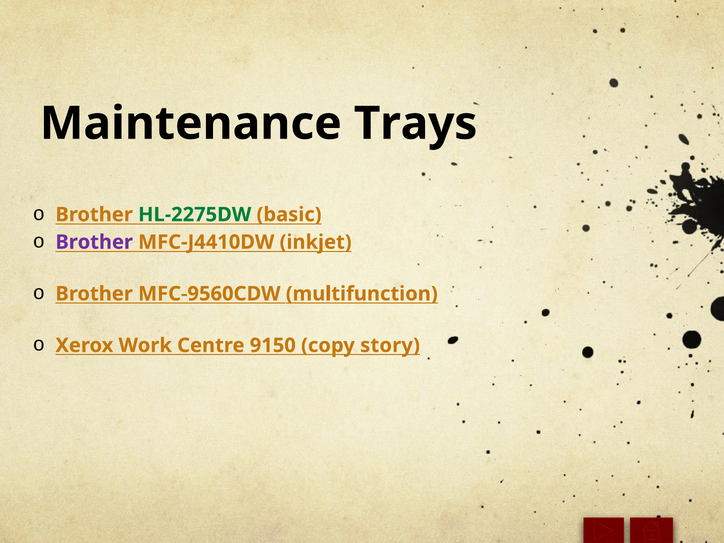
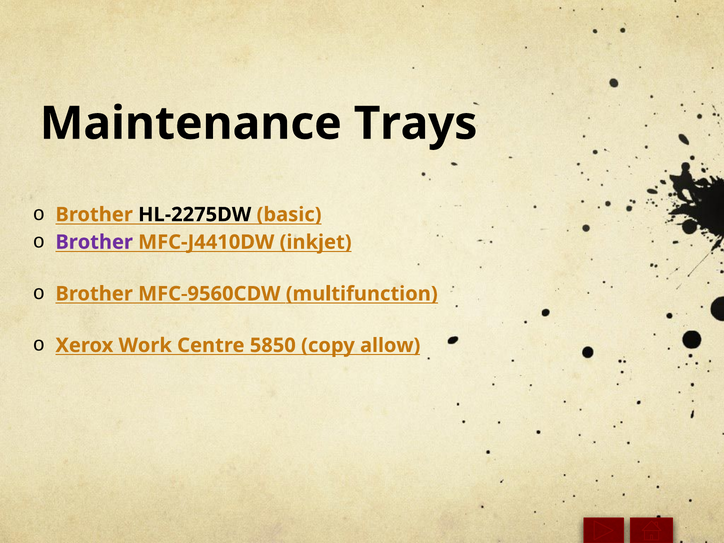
HL-2275DW colour: green -> black (195, 215)
9150: 9150 -> 5850 (273, 345)
story: story -> allow (390, 345)
